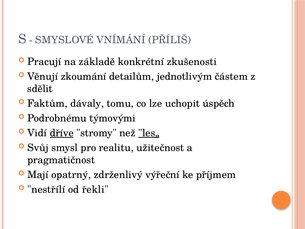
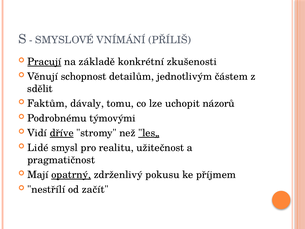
Pracují underline: none -> present (44, 62)
zkoumání: zkoumání -> schopnost (84, 76)
úspěch: úspěch -> názorů (219, 103)
Svůj: Svůj -> Lidé (38, 148)
opatrný underline: none -> present (71, 175)
výřeční: výřeční -> pokusu (162, 175)
řekli: řekli -> začít (95, 189)
